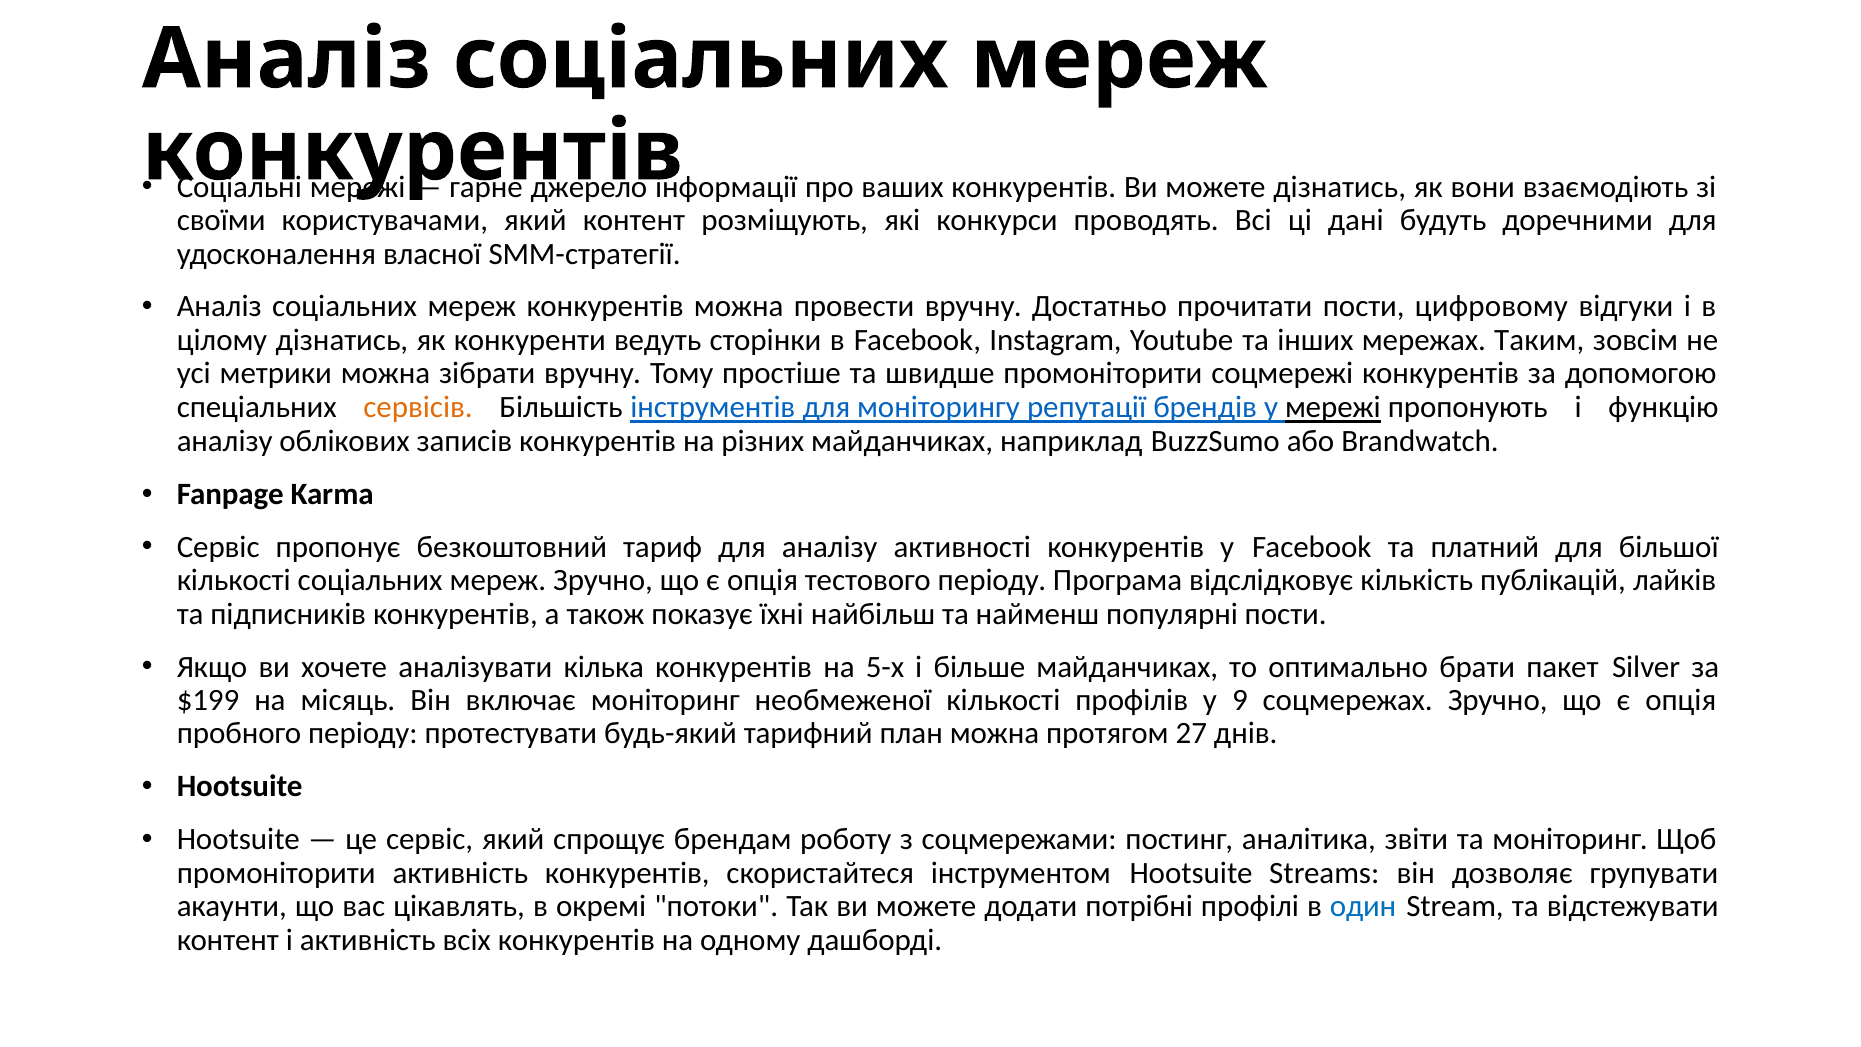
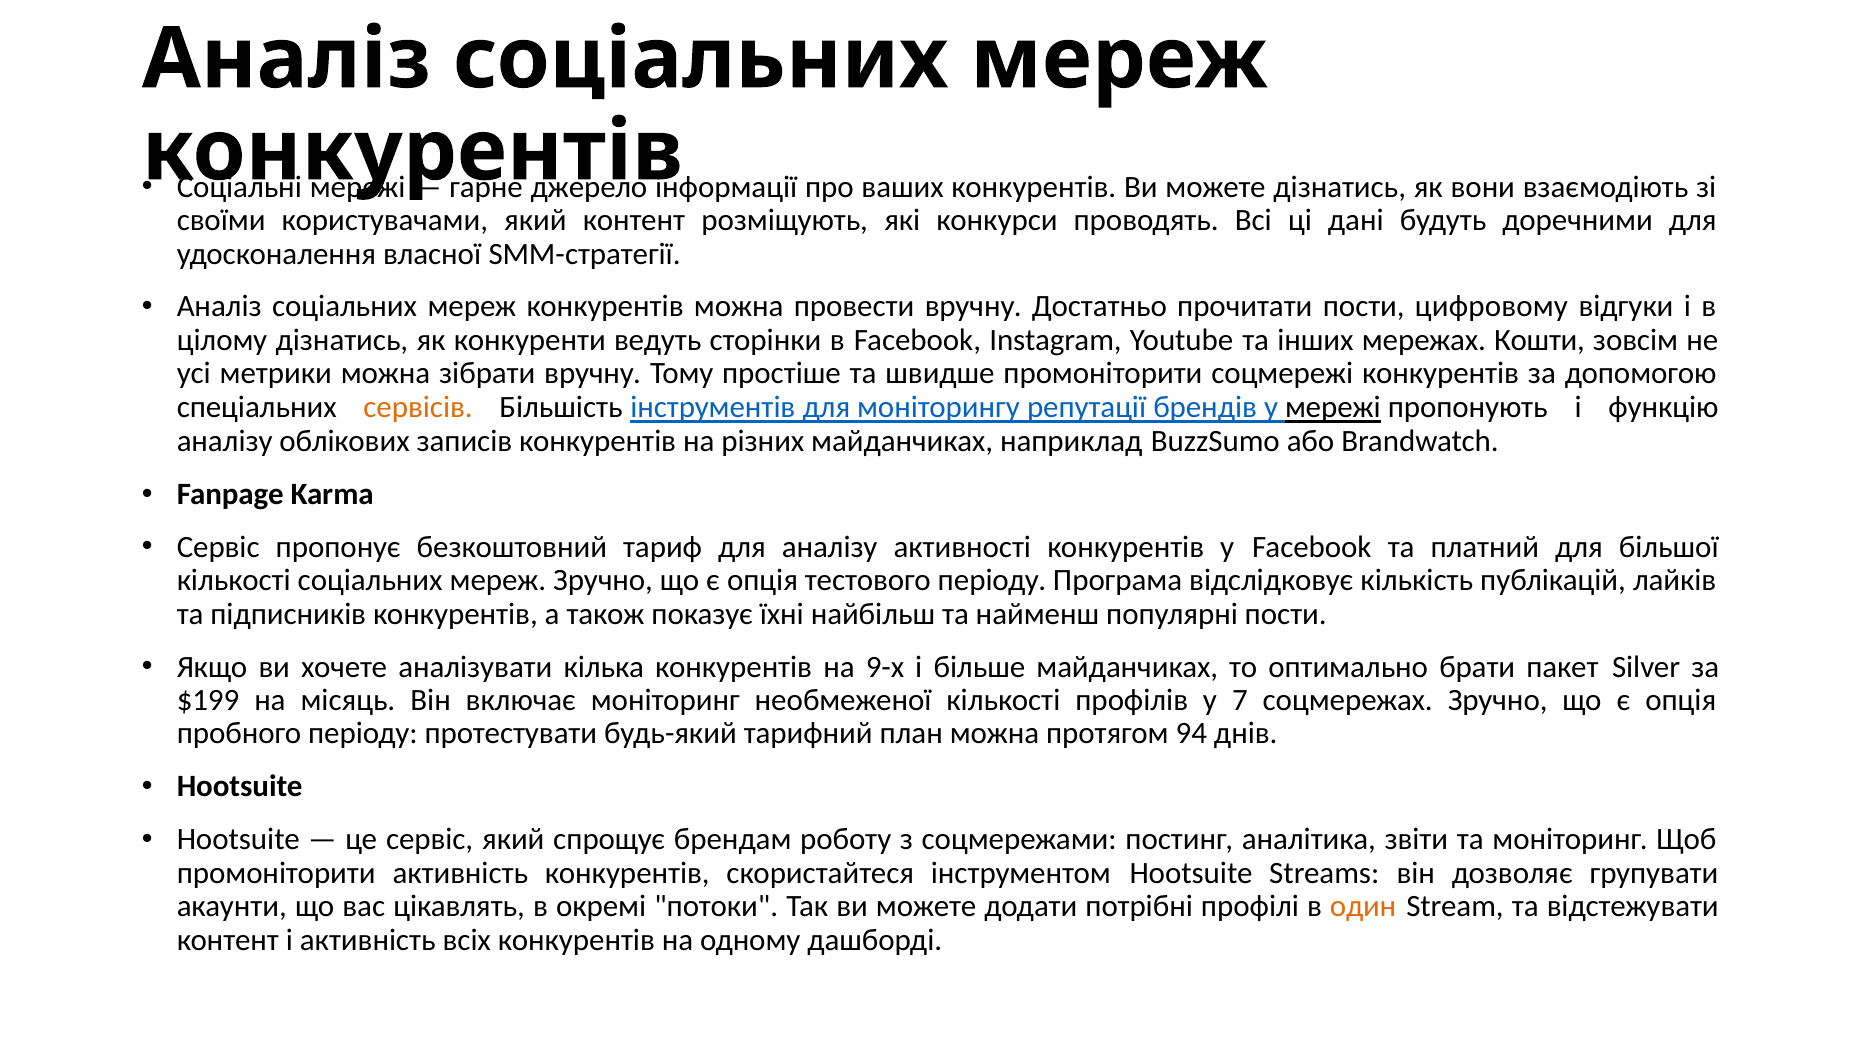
Таким: Таким -> Кошти (1540, 340)
5-х: 5-х -> 9-х (885, 667)
9: 9 -> 7 (1240, 700)
27: 27 -> 94 (1191, 734)
один colour: blue -> orange (1363, 906)
